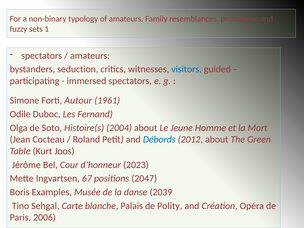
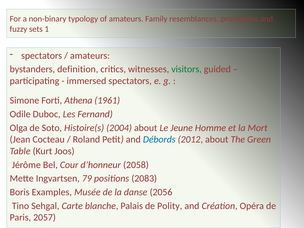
seduction: seduction -> definition (78, 69)
visitors colour: blue -> green (186, 69)
Autour: Autour -> Athena (78, 101)
2023: 2023 -> 2058 (136, 165)
67: 67 -> 79 (87, 178)
2047: 2047 -> 2083 (144, 178)
2039: 2039 -> 2056 (161, 192)
2006: 2006 -> 2057 (45, 217)
